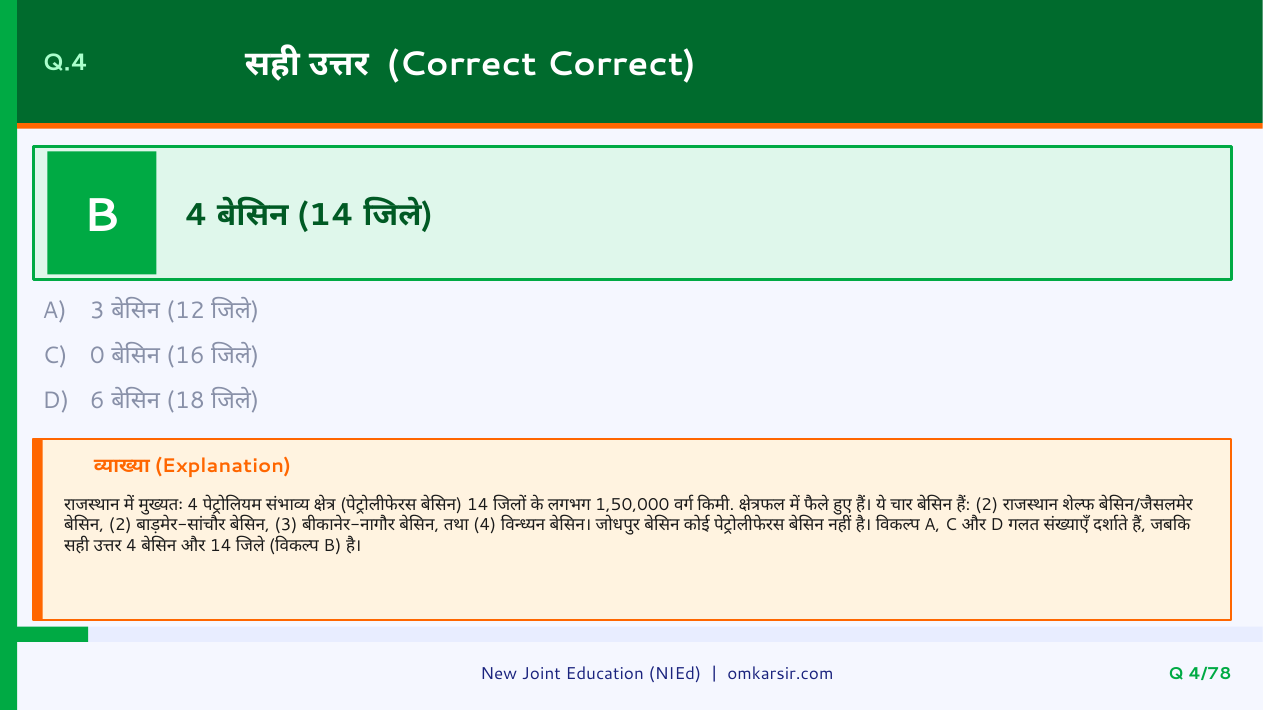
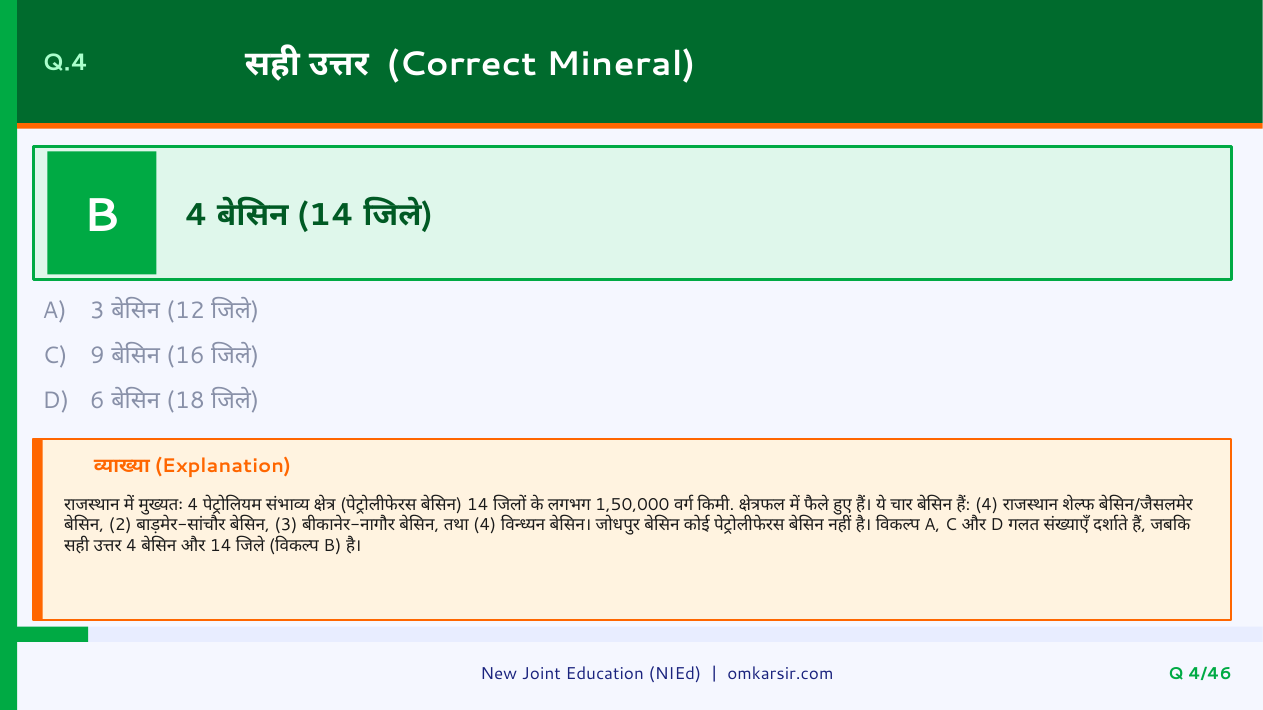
Correct Correct: Correct -> Mineral (621, 64)
0: 0 -> 9 (97, 356)
2: 2 -> 4 (987, 505)
4/78: 4/78 -> 4/46 (1210, 675)
